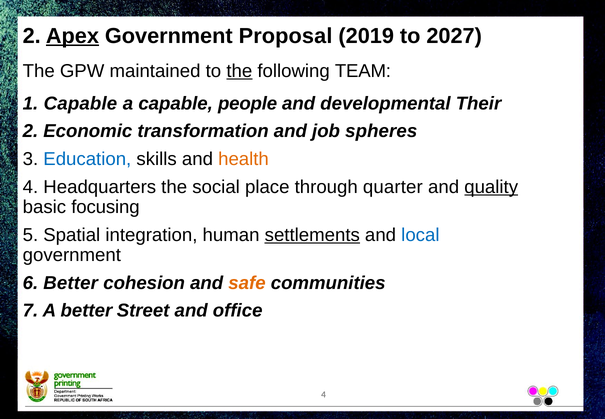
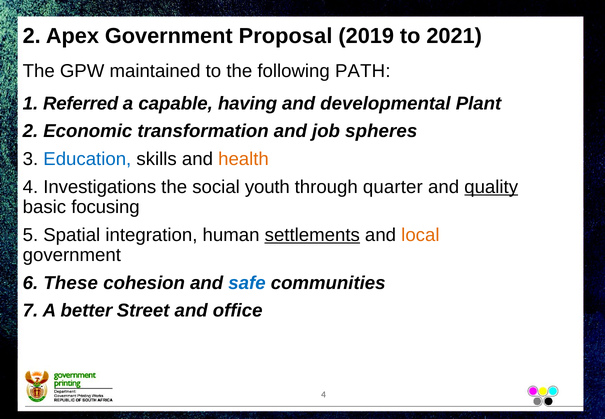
Apex underline: present -> none (72, 36)
2027: 2027 -> 2021 (454, 36)
the underline: present -> none (239, 71)
TEAM: TEAM -> PATH (363, 71)
1 Capable: Capable -> Referred (81, 103)
people: people -> having (248, 103)
Their: Their -> Plant (479, 103)
Headquarters: Headquarters -> Investigations (100, 187)
place: place -> youth (267, 187)
local colour: blue -> orange (420, 235)
6 Better: Better -> These (71, 283)
safe colour: orange -> blue (247, 283)
